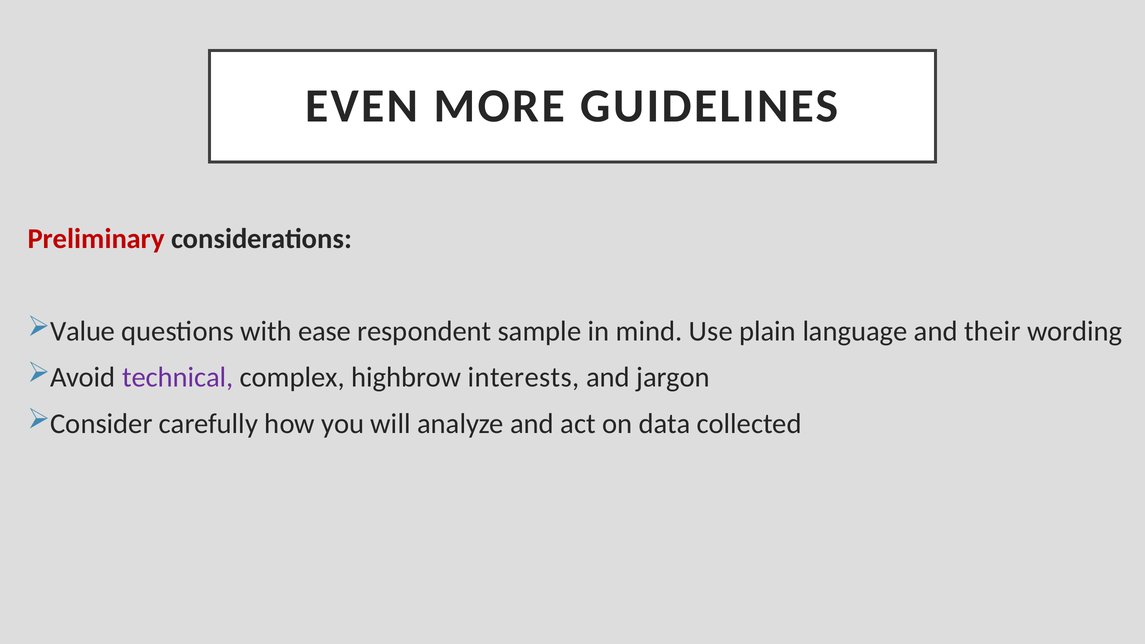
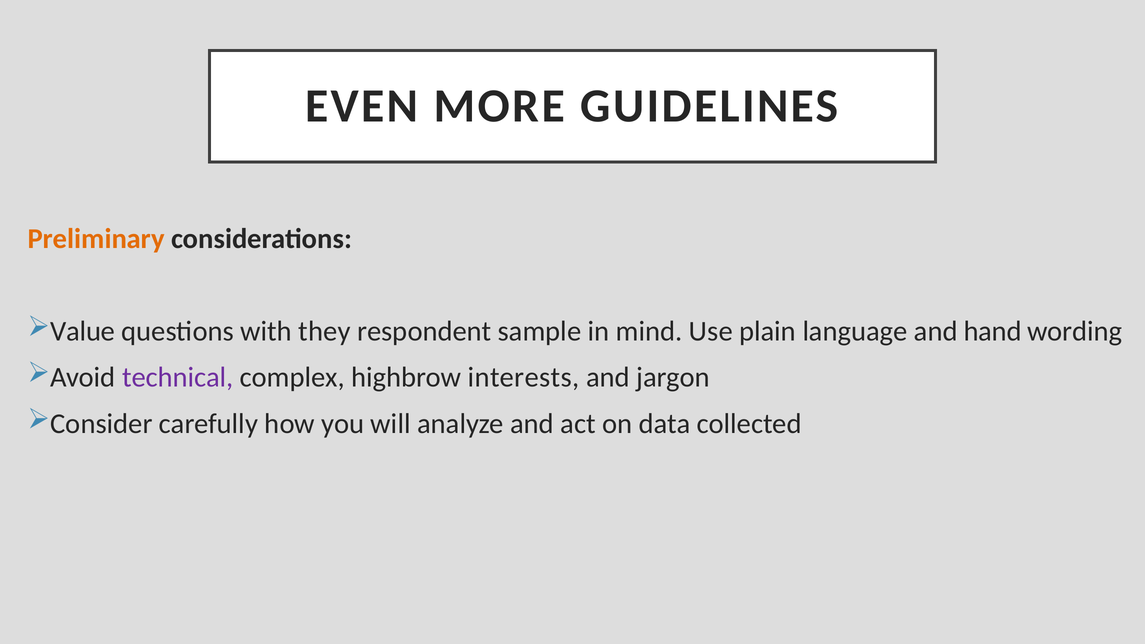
Preliminary colour: red -> orange (96, 239)
ease: ease -> they (325, 331)
their: their -> hand (993, 331)
